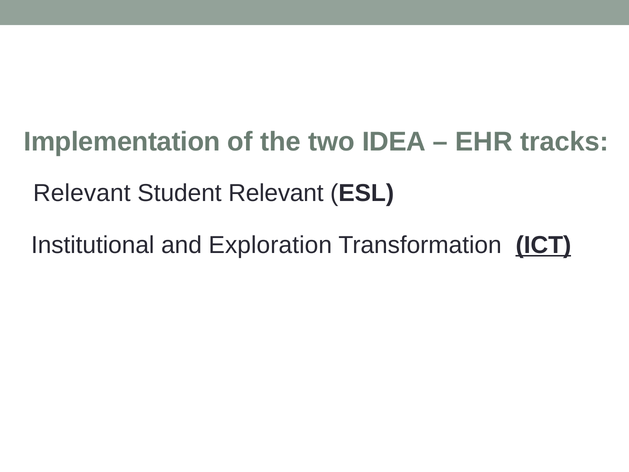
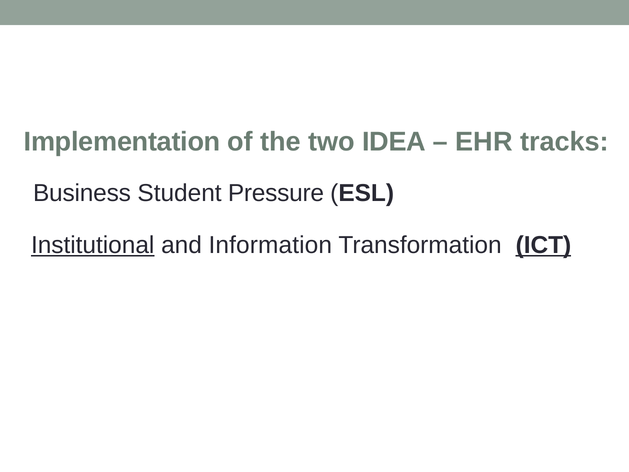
Relevant: Relevant -> Business (82, 193)
Student Relevant: Relevant -> Pressure (276, 193)
Institutional underline: none -> present (93, 245)
Exploration: Exploration -> Information (270, 245)
